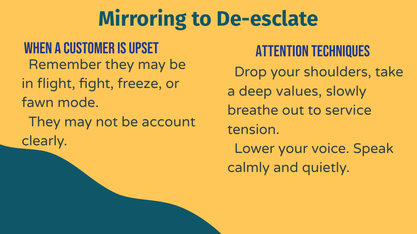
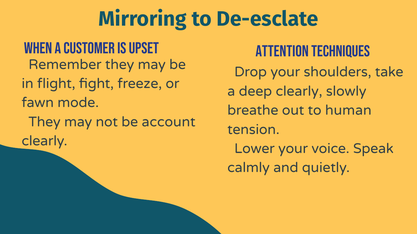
deep values: values -> clearly (299, 91)
service: service -> human (348, 111)
